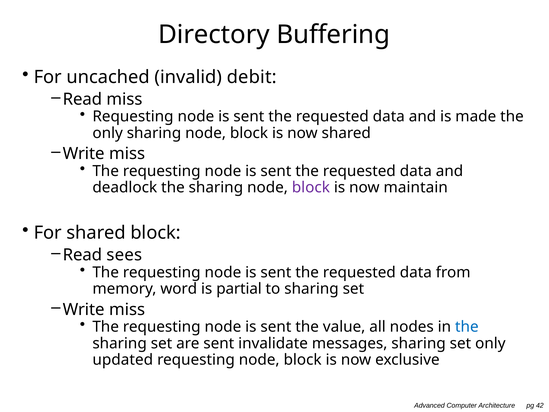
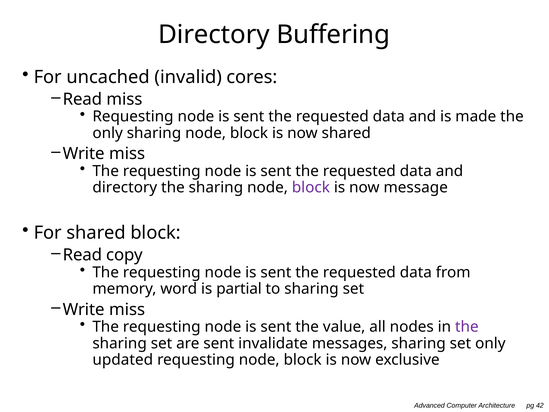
debit: debit -> cores (252, 77)
deadlock: deadlock -> directory (125, 187)
maintain: maintain -> message (416, 187)
sees: sees -> copy (125, 255)
the colour: blue -> purple (467, 327)
